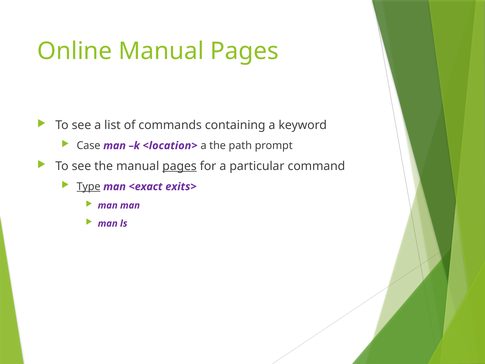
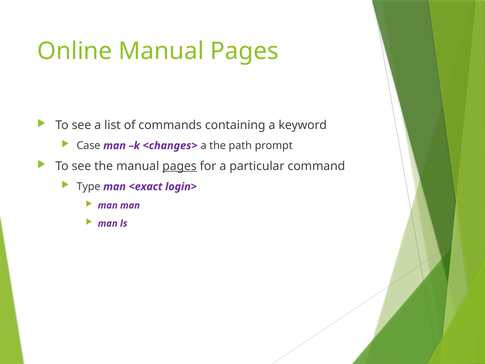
<location>: <location> -> <changes> (170, 146)
Type underline: present -> none (89, 186)
exits>: exits> -> login> (181, 186)
